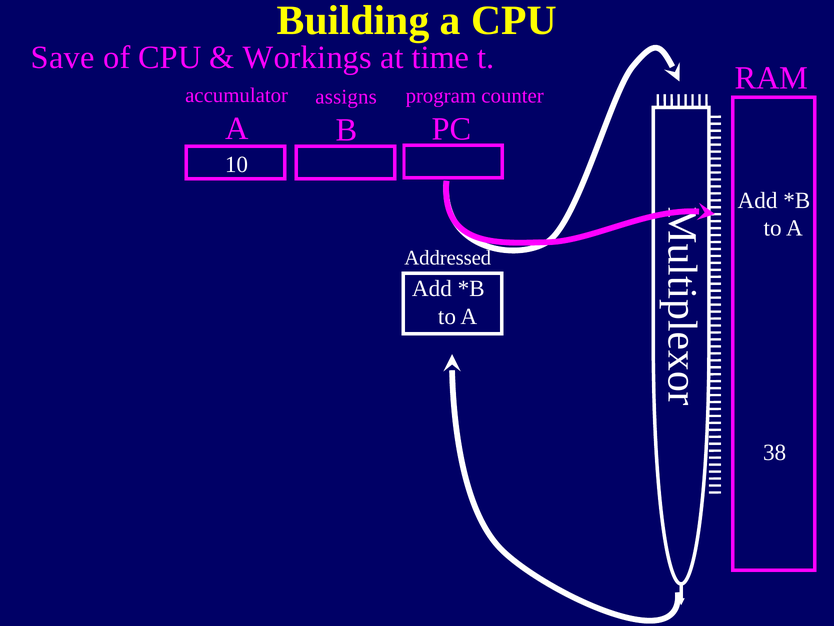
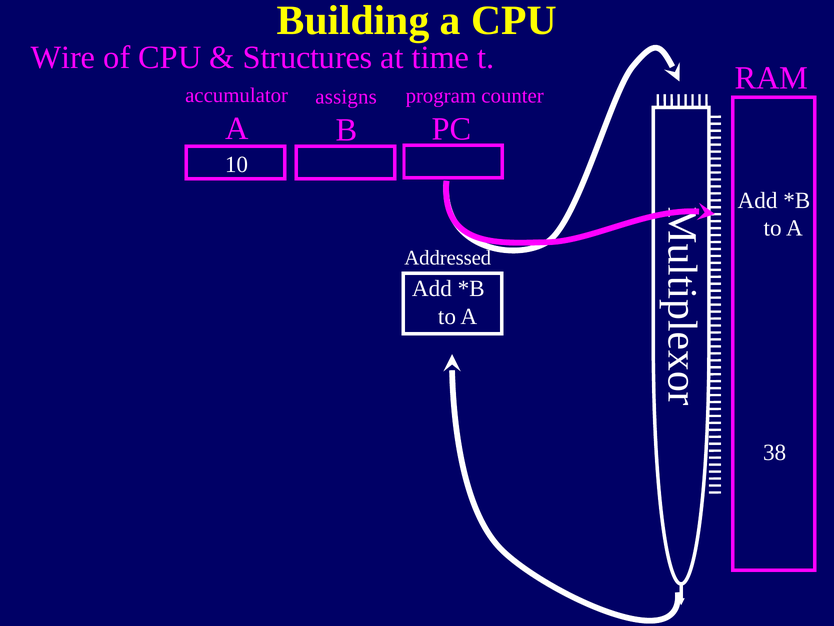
Save: Save -> Wire (63, 58)
Workings: Workings -> Structures (308, 58)
